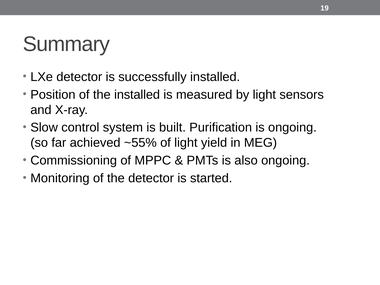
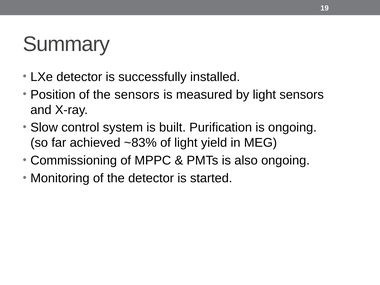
the installed: installed -> sensors (137, 95)
~55%: ~55% -> ~83% (140, 143)
